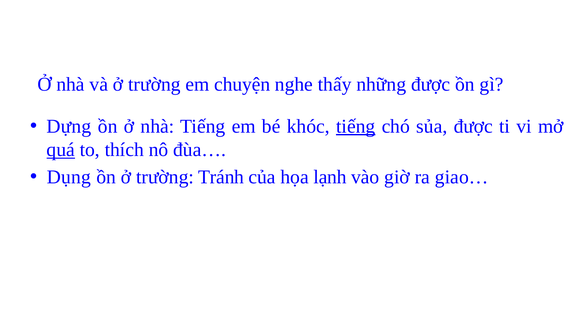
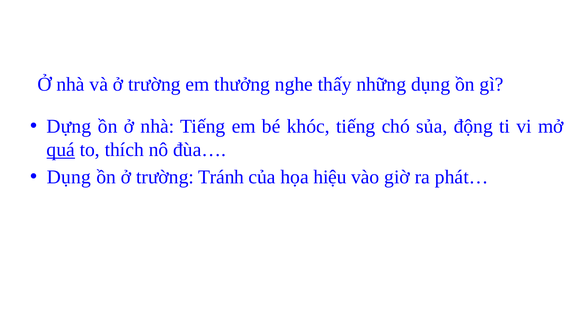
chuyện: chuyện -> thưởng (242, 85)
những được: được -> dụng (431, 85)
tiếng underline: present -> none (356, 126)
sủa được: được -> động (473, 126)
lạnh: lạnh -> hiệu (330, 177)
giao…: giao… -> phát… (462, 177)
